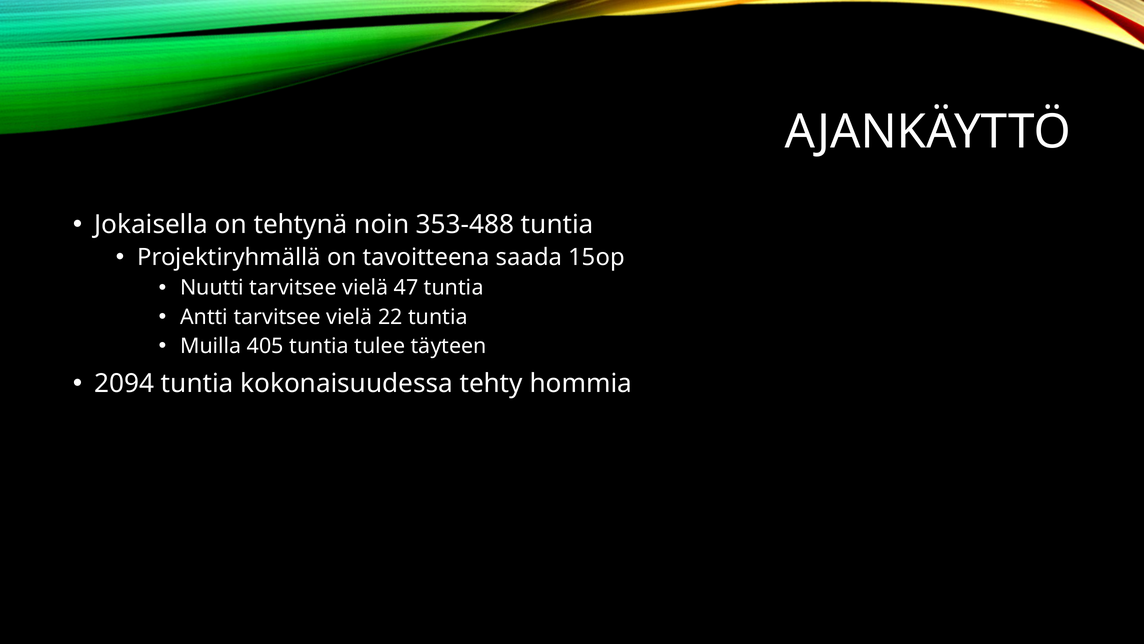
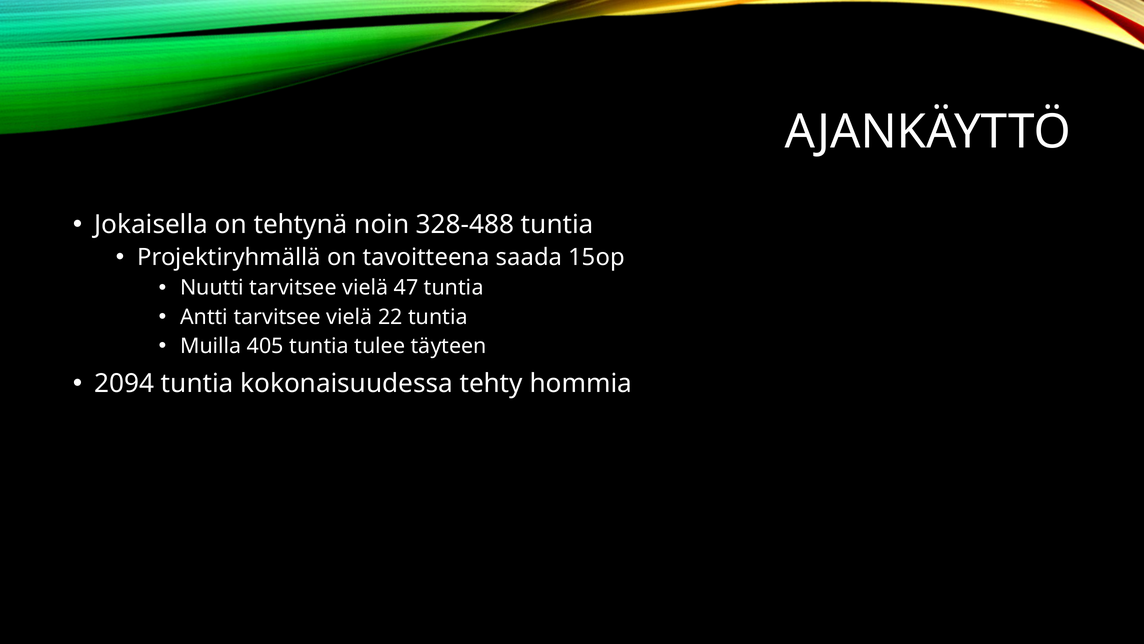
353-488: 353-488 -> 328-488 (465, 224)
